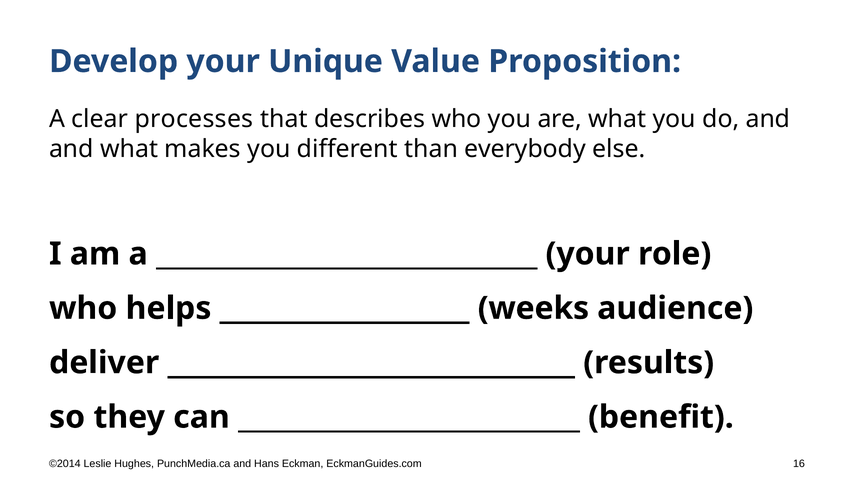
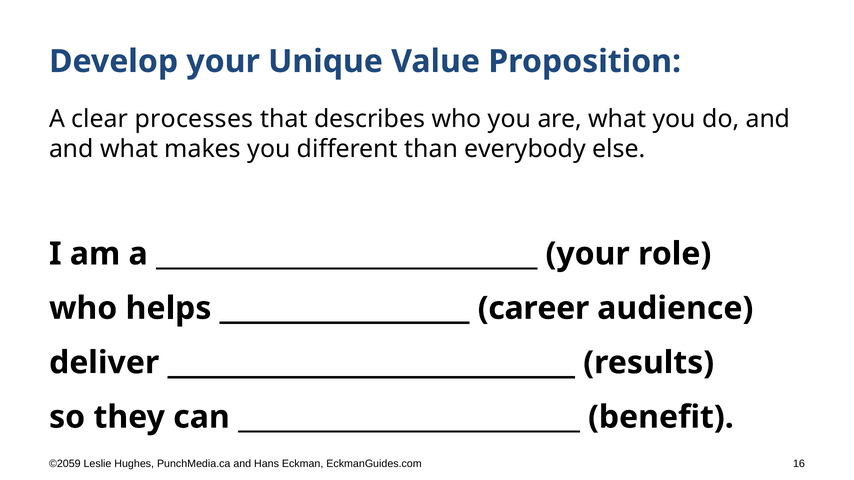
weeks: weeks -> career (533, 309)
©2014: ©2014 -> ©2059 (65, 464)
